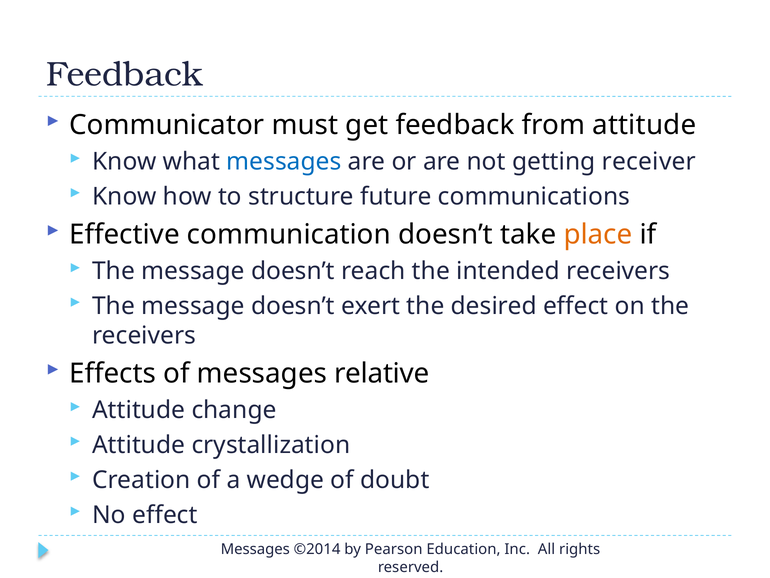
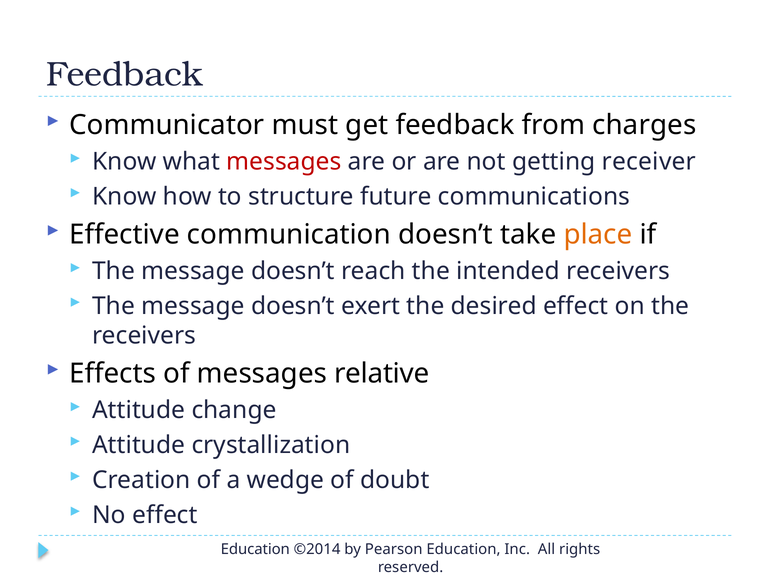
from attitude: attitude -> charges (644, 125)
messages colour: blue -> red (284, 162)
Messages: Messages -> Education (255, 549)
